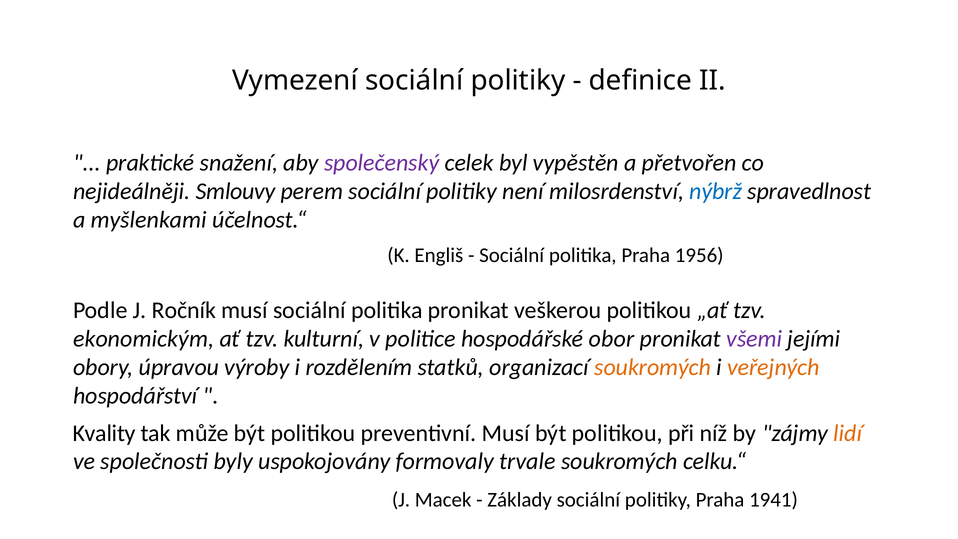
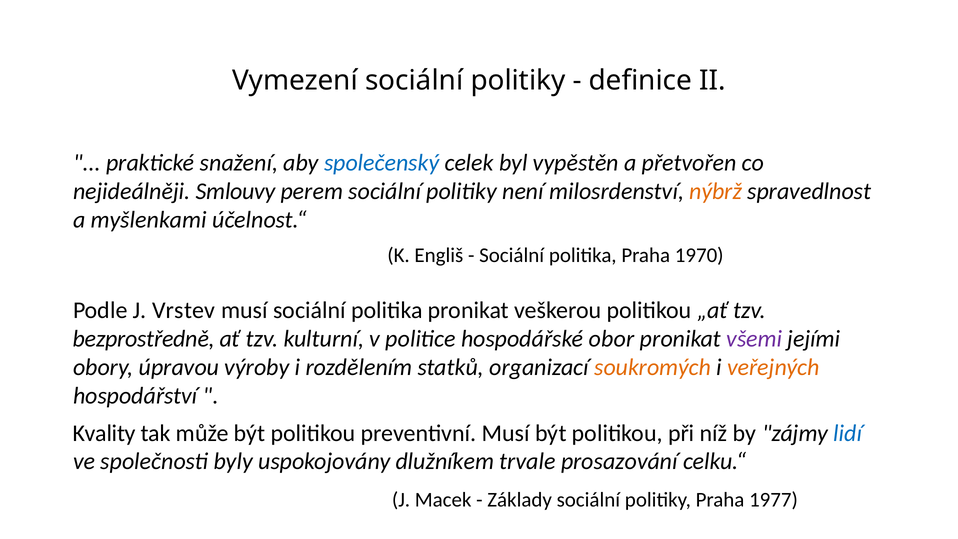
společenský colour: purple -> blue (382, 163)
nýbrž colour: blue -> orange (716, 191)
1956: 1956 -> 1970 (699, 255)
Ročník: Ročník -> Vrstev (184, 310)
ekonomickým: ekonomickým -> bezprostředně (144, 339)
lidí colour: orange -> blue (848, 433)
formovaly: formovaly -> dlužníkem (445, 461)
trvale soukromých: soukromých -> prosazování (619, 461)
1941: 1941 -> 1977 (774, 500)
